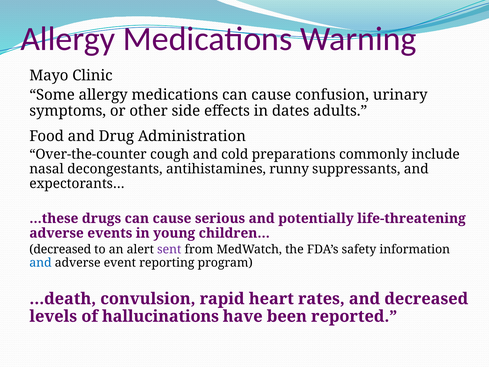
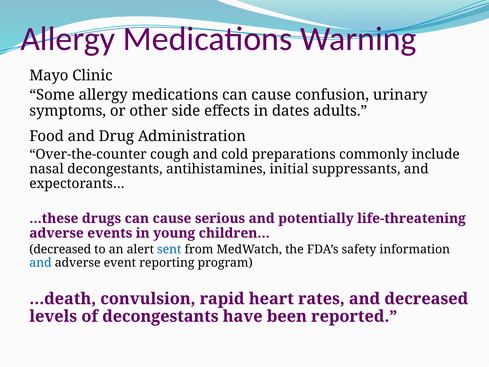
runny: runny -> initial (289, 169)
sent colour: purple -> blue (169, 249)
of hallucinations: hallucinations -> decongestants (160, 316)
